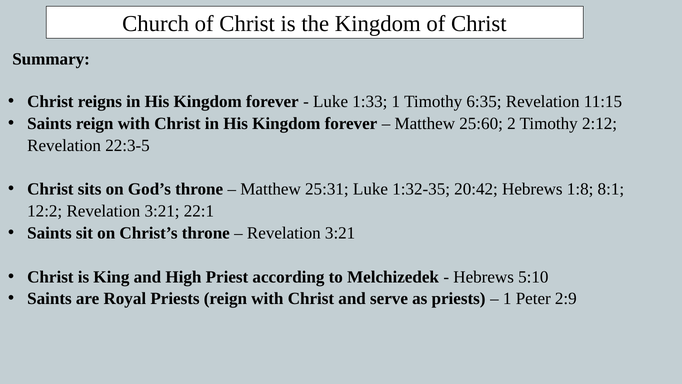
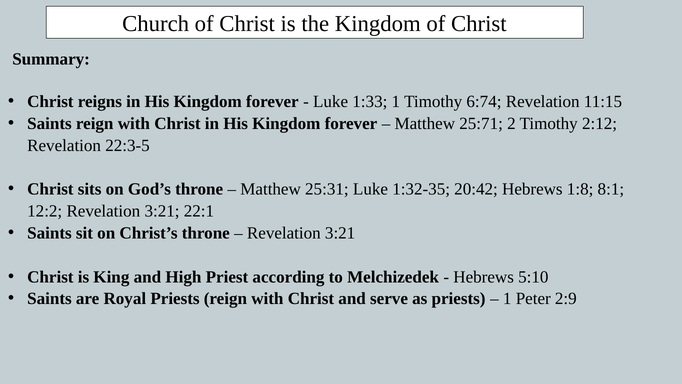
6:35: 6:35 -> 6:74 (484, 101)
25:60: 25:60 -> 25:71 (481, 123)
